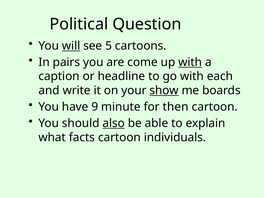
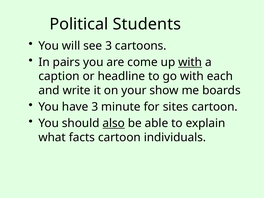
Question: Question -> Students (147, 24)
will underline: present -> none (71, 46)
see 5: 5 -> 3 (109, 46)
show underline: present -> none (164, 90)
have 9: 9 -> 3 (95, 107)
then: then -> sites (176, 107)
